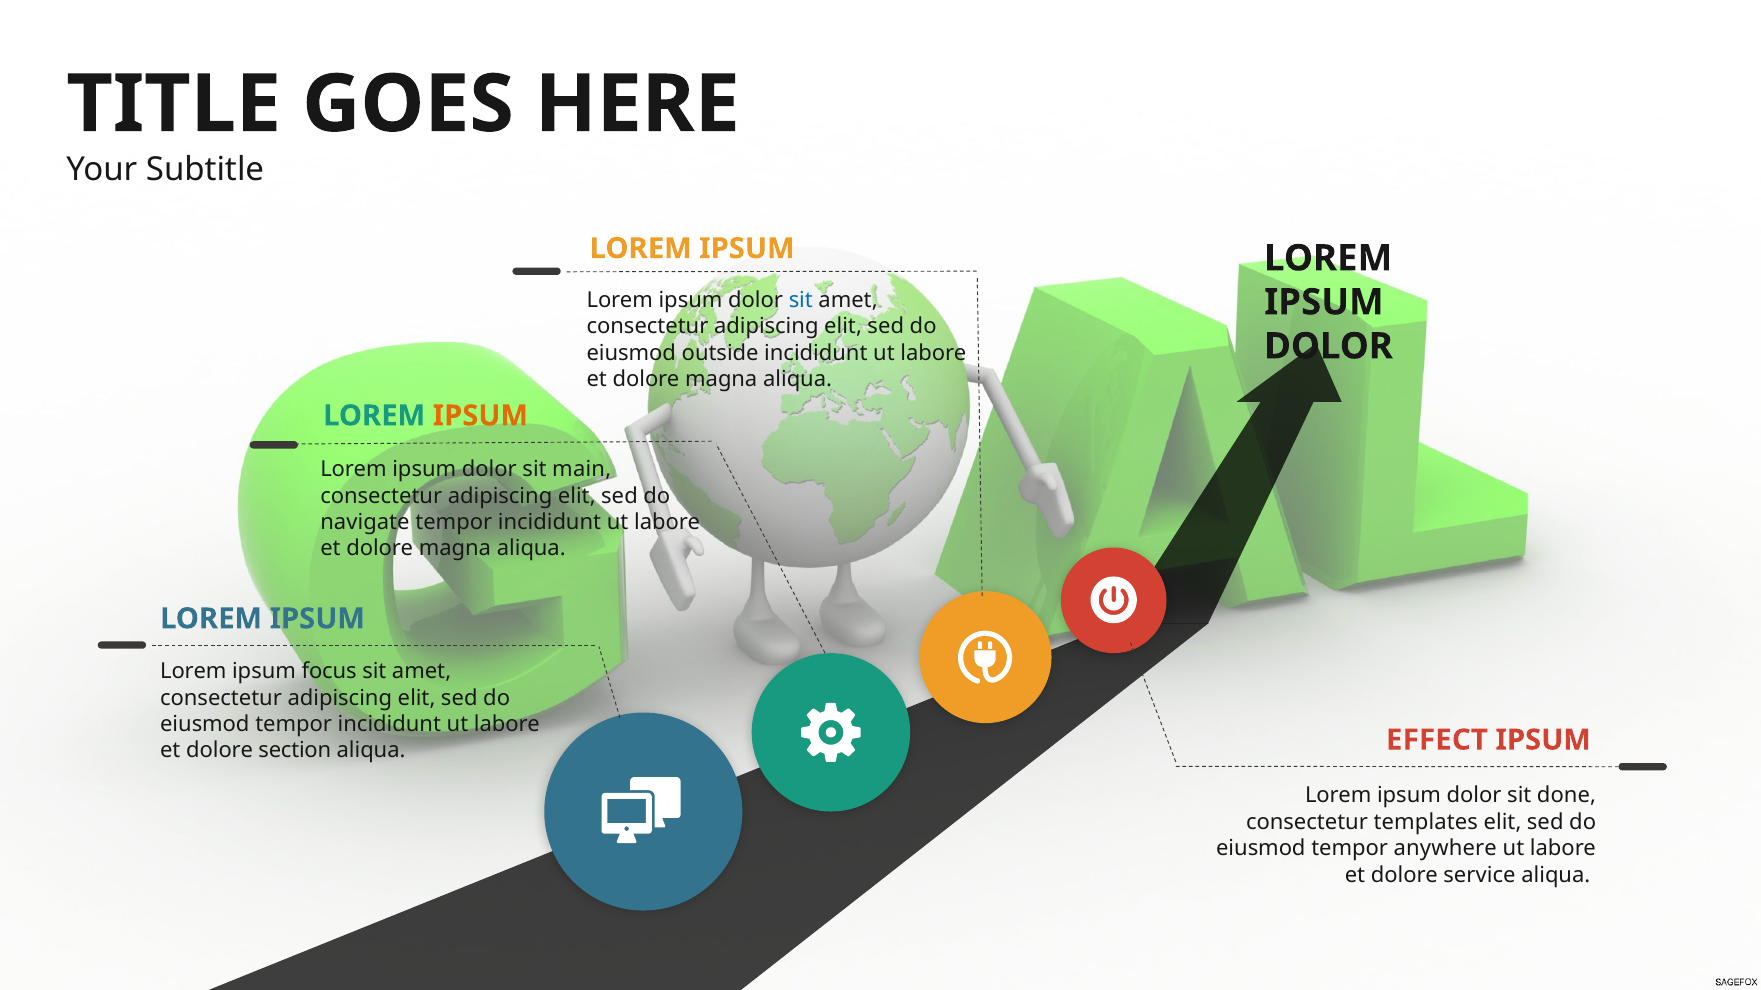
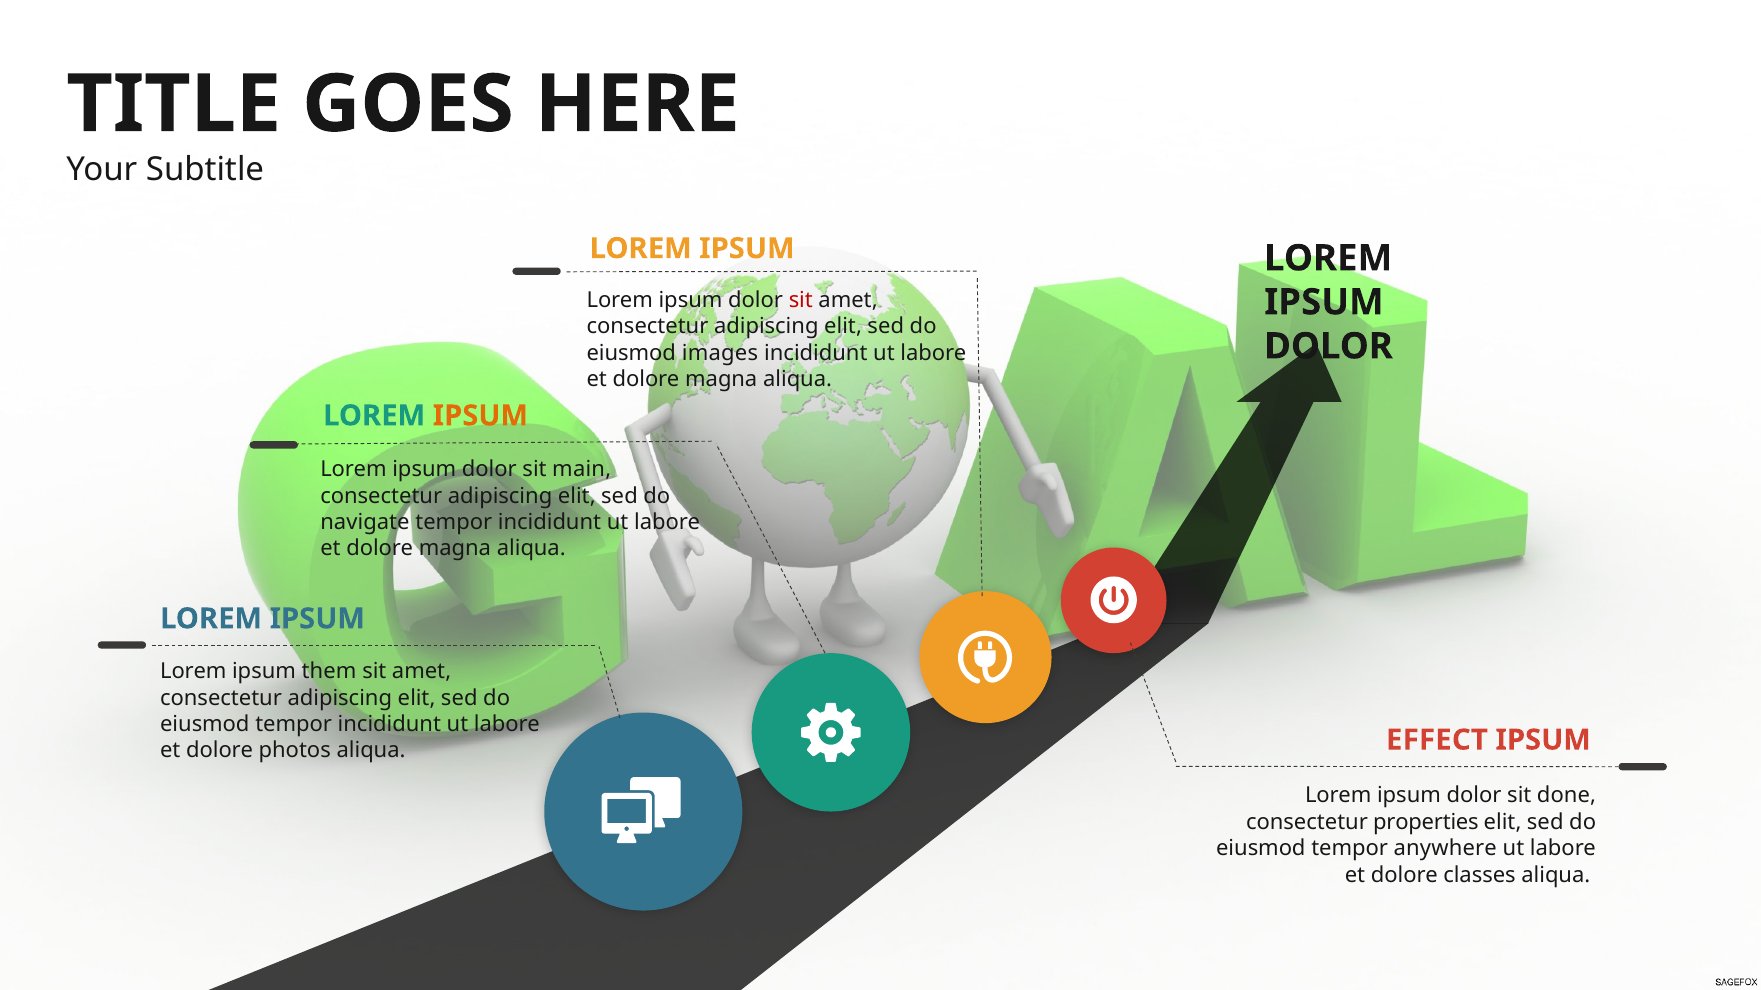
sit colour: blue -> red (801, 300)
outside: outside -> images (720, 353)
focus: focus -> them (329, 672)
section: section -> photos (295, 751)
templates: templates -> properties (1426, 823)
service: service -> classes (1480, 875)
